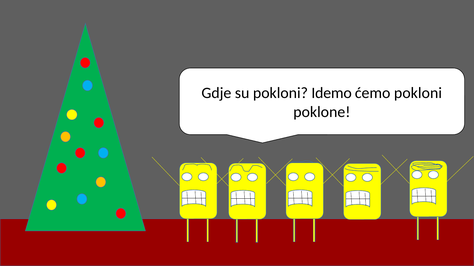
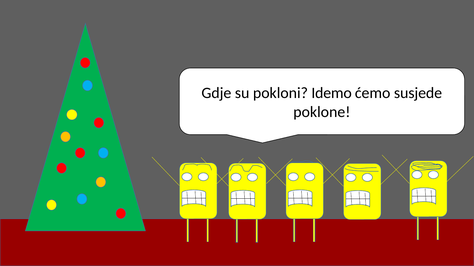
ćemo pokloni: pokloni -> susjede (418, 93)
